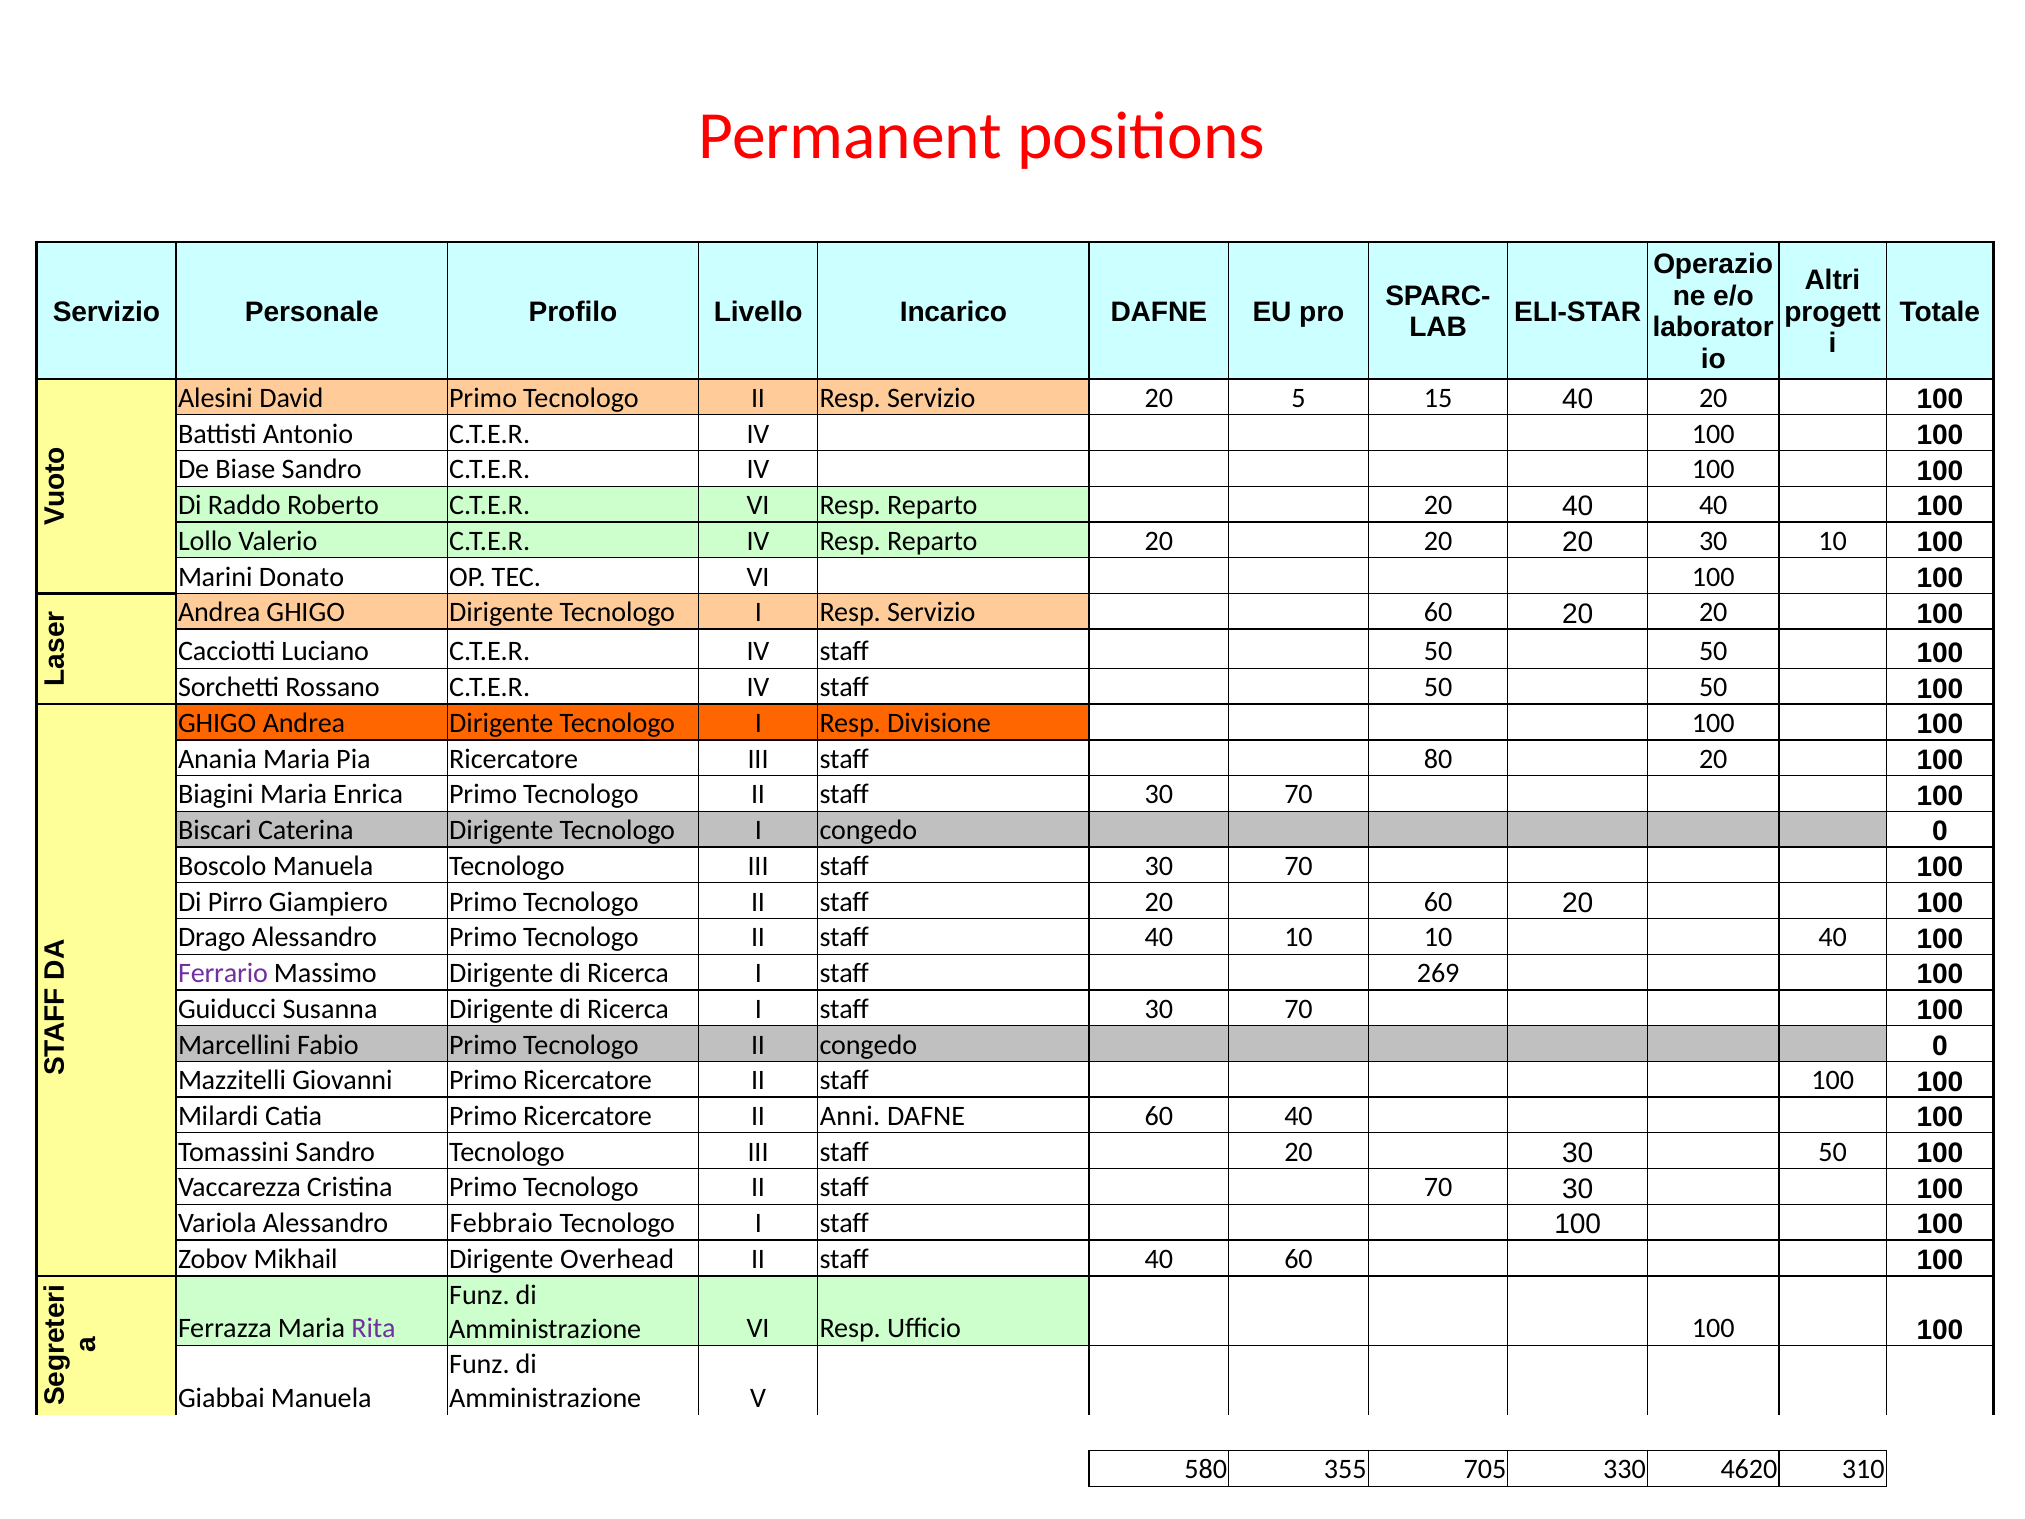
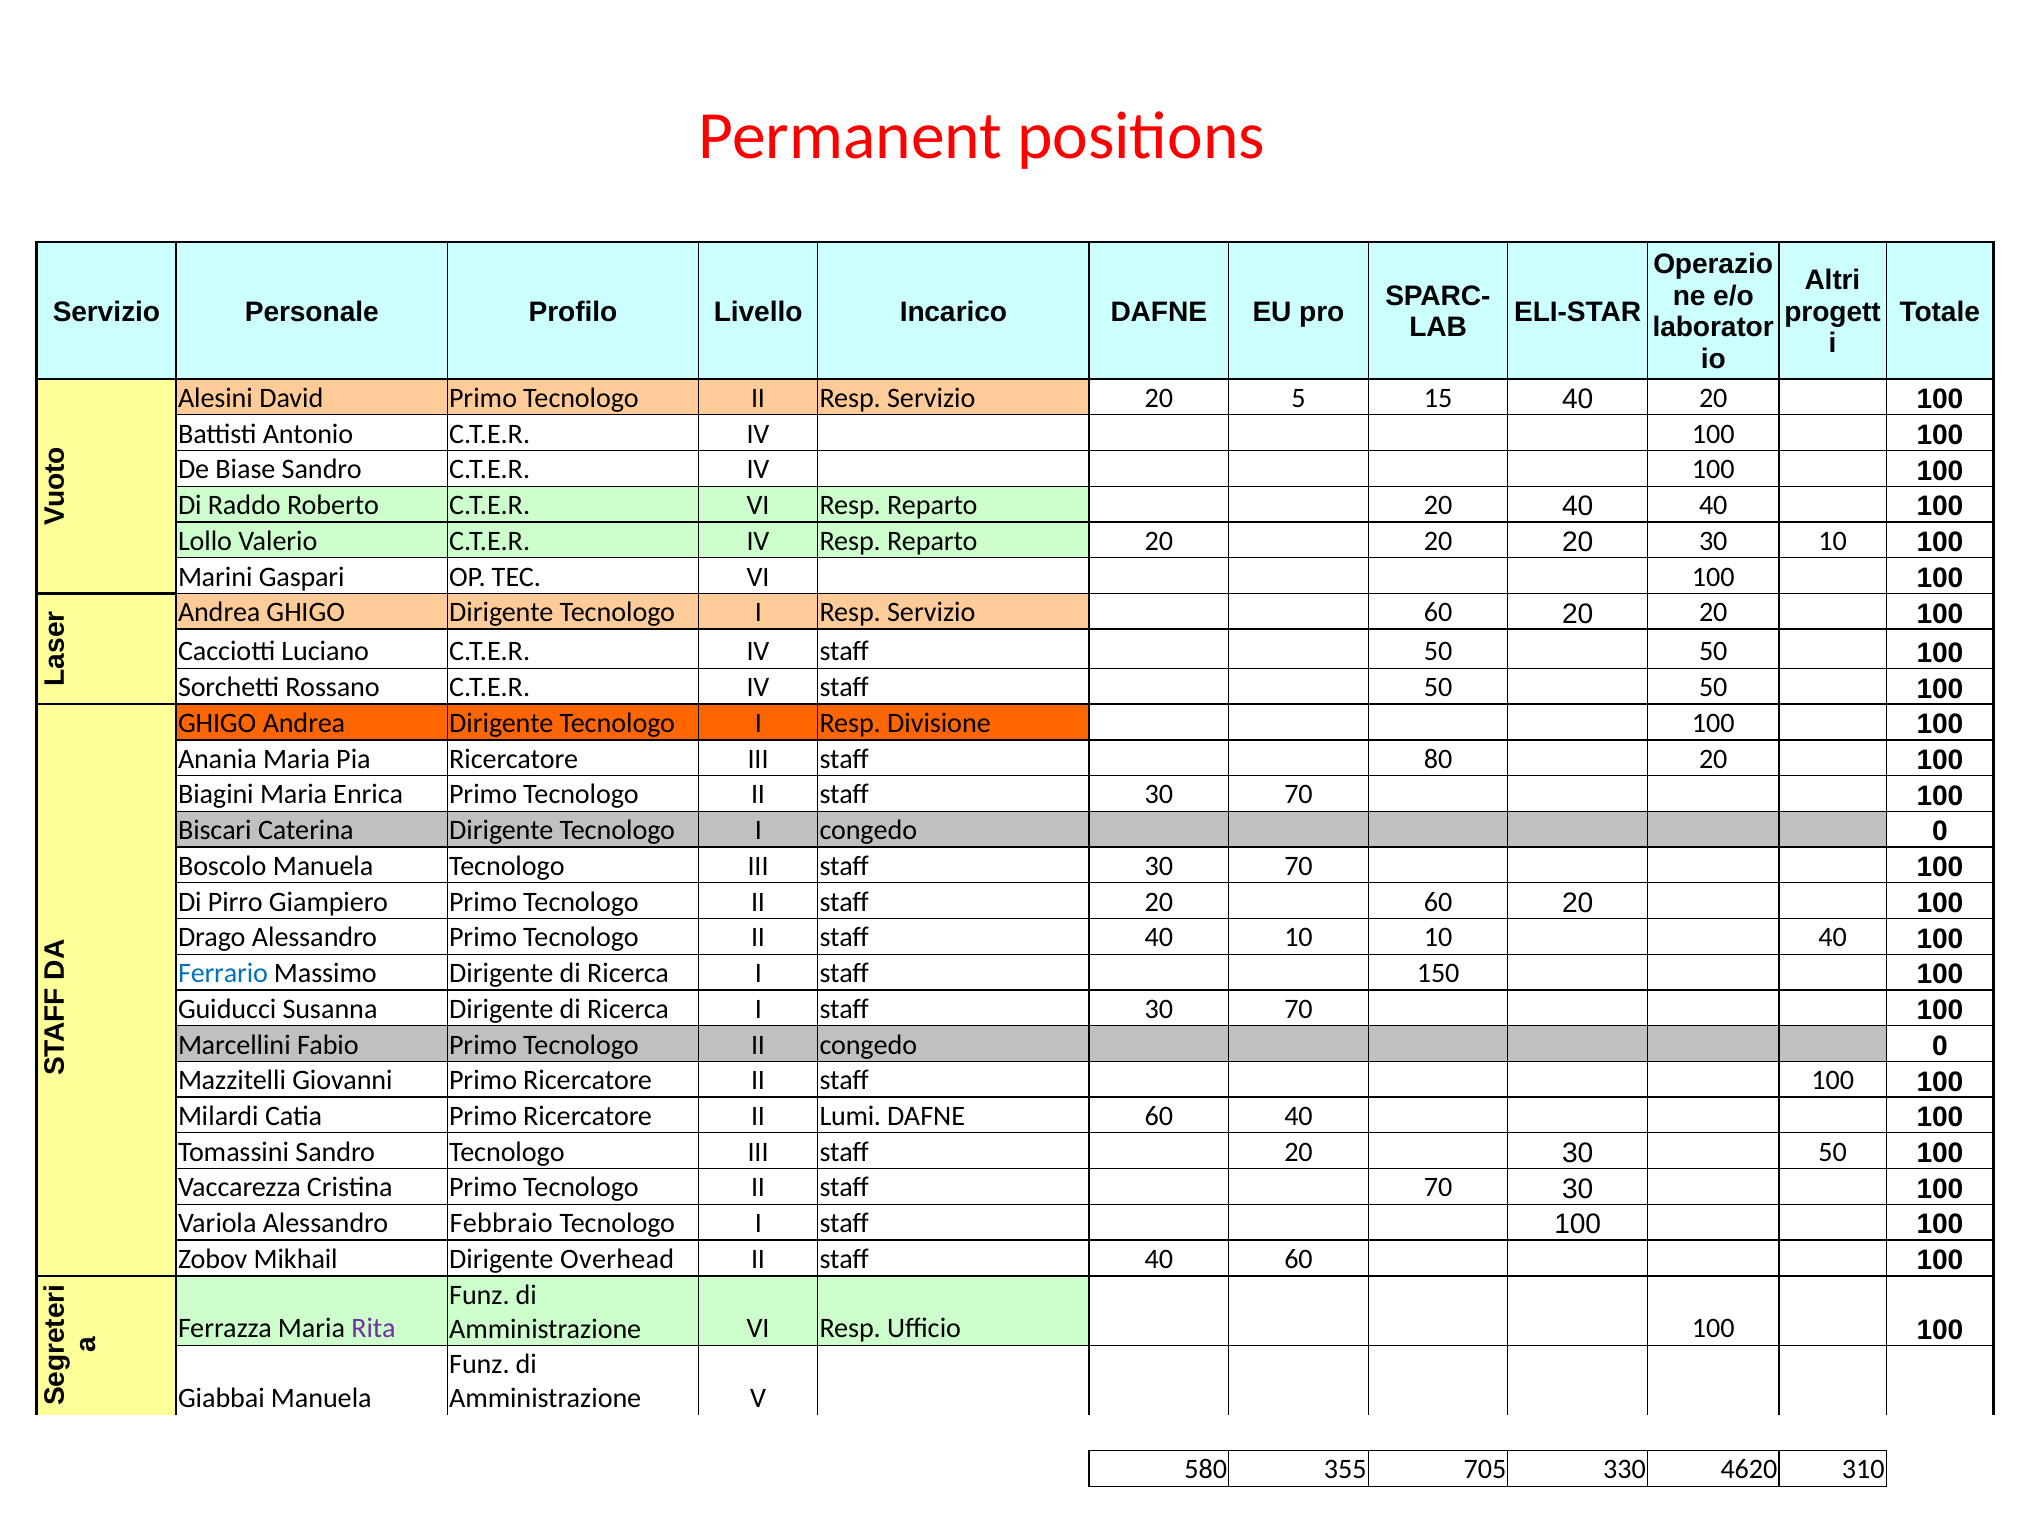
Donato: Donato -> Gaspari (302, 577)
Ferrario colour: purple -> blue (223, 973)
269: 269 -> 150 (1438, 973)
Anni: Anni -> Lumi (850, 1116)
